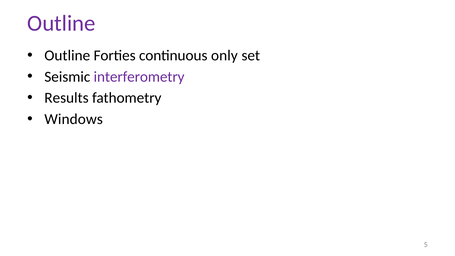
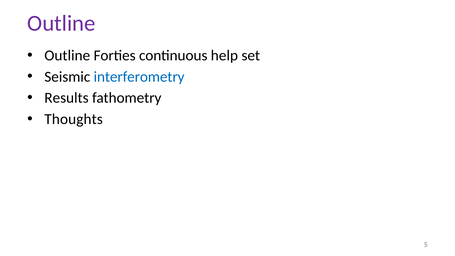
only: only -> help (224, 56)
interferometry colour: purple -> blue (139, 77)
Windows: Windows -> Thoughts (74, 119)
